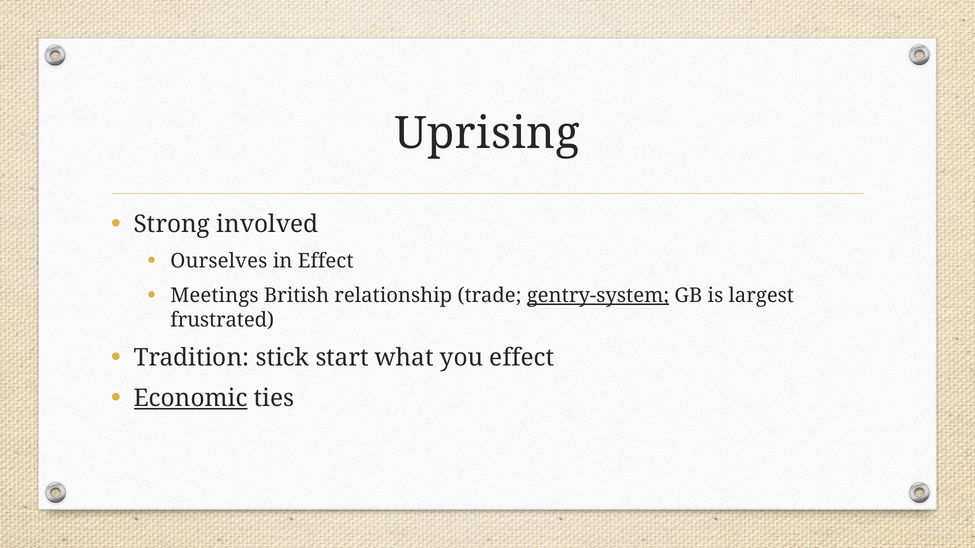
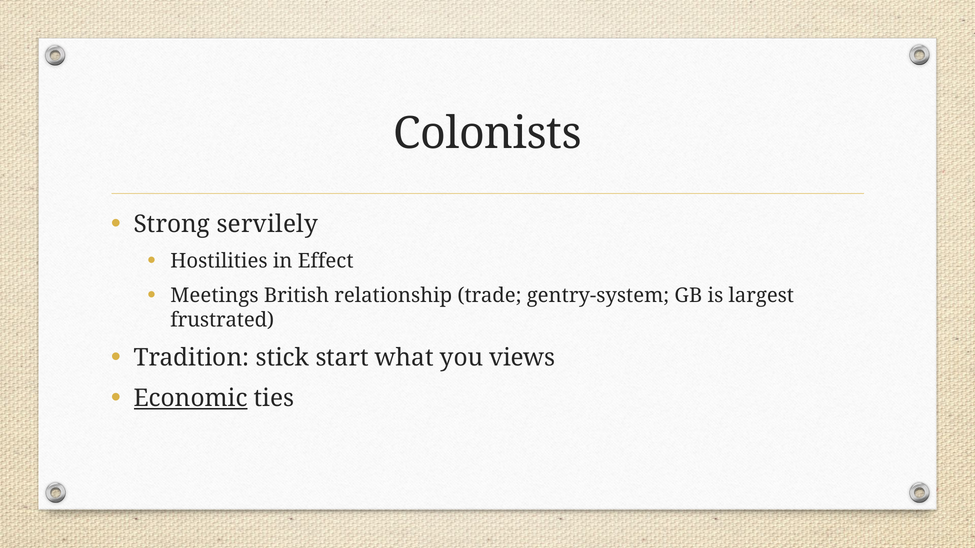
Uprising: Uprising -> Colonists (488, 134)
involved: involved -> servilely (267, 224)
Ourselves: Ourselves -> Hostilities (219, 261)
gentry-system underline: present -> none (598, 296)
you effect: effect -> views (522, 358)
